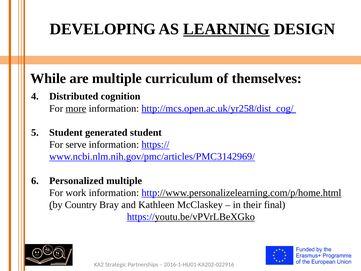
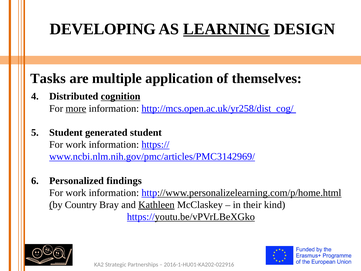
While: While -> Tasks (48, 78)
curriculum: curriculum -> application (179, 78)
cognition underline: none -> present (121, 96)
serve: serve -> work (76, 144)
Personalized multiple: multiple -> findings (124, 181)
Kathleen underline: none -> present (156, 205)
final: final -> kind (275, 205)
